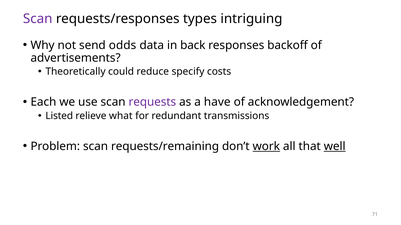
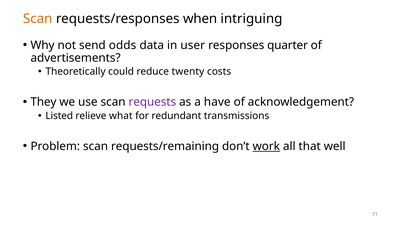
Scan colour: purple -> orange (38, 19)
types: types -> when (200, 19)
back: back -> user (193, 45)
backoff: backoff -> quarter (288, 45)
specify: specify -> twenty (188, 72)
Each: Each -> They (43, 102)
well underline: present -> none (335, 147)
